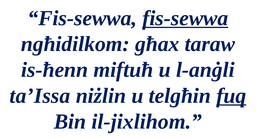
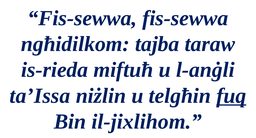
fis-sewwa underline: present -> none (185, 18)
għax: għax -> tajba (157, 44)
is-ħenn: is-ħenn -> is-rieda (55, 70)
